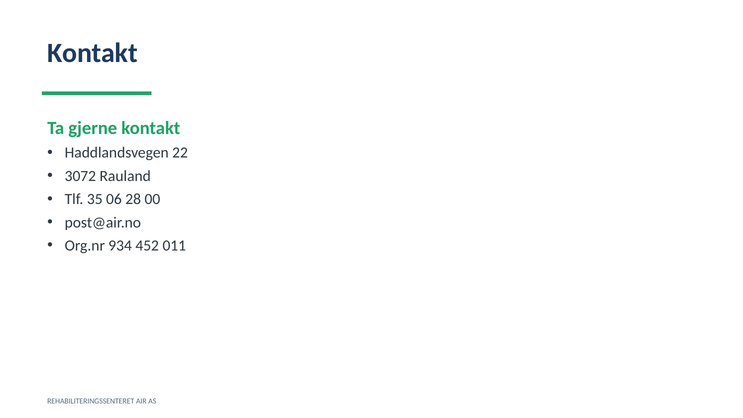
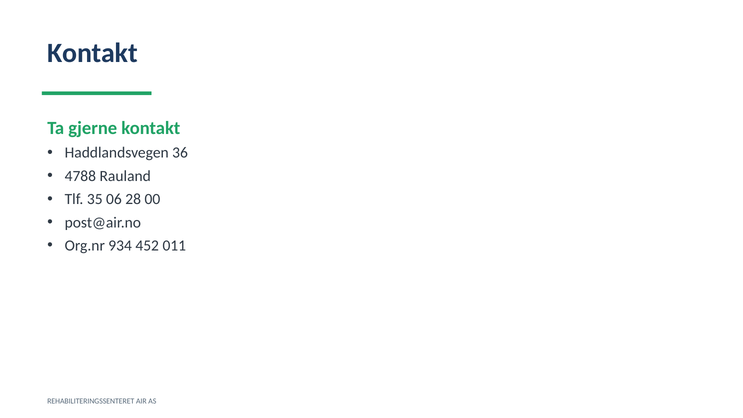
22: 22 -> 36 (180, 153)
3072: 3072 -> 4788 (80, 176)
